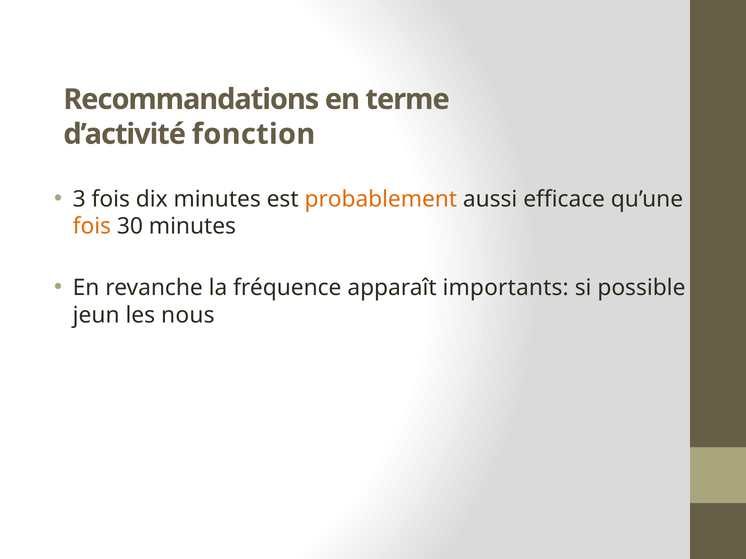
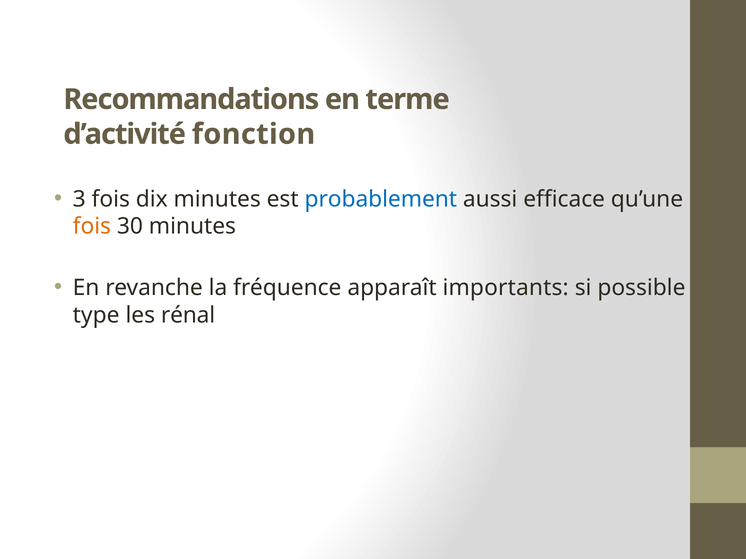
probablement colour: orange -> blue (381, 199)
jeun: jeun -> type (96, 315)
nous: nous -> rénal (188, 315)
